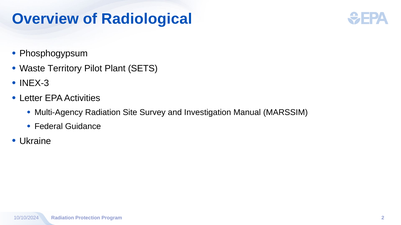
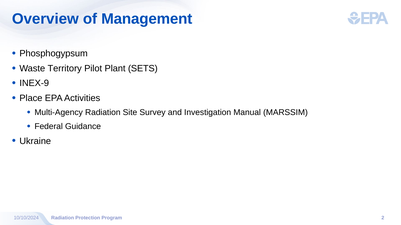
Radiological: Radiological -> Management (147, 19)
INEX-3: INEX-3 -> INEX-9 (34, 83)
Letter: Letter -> Place (31, 98)
